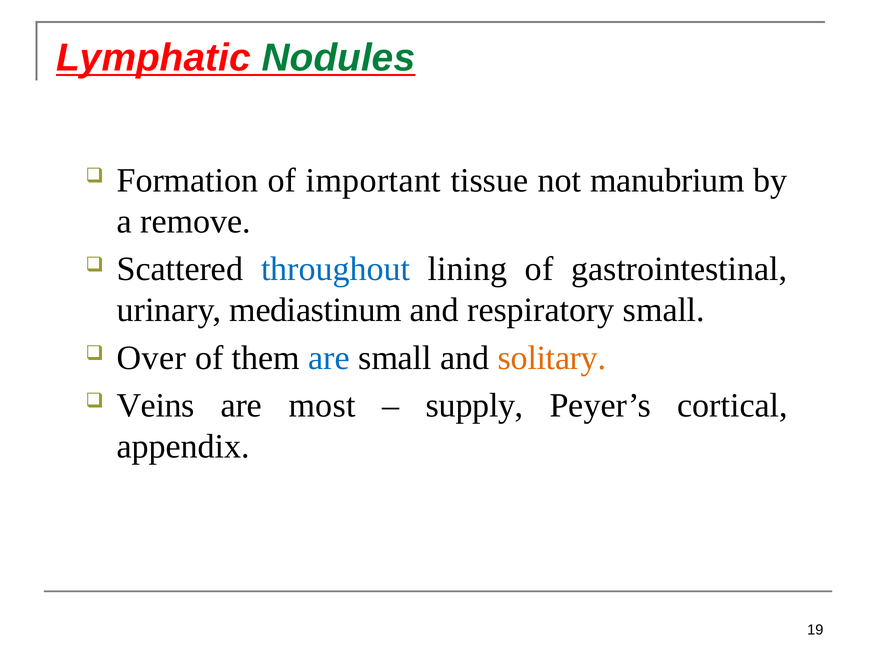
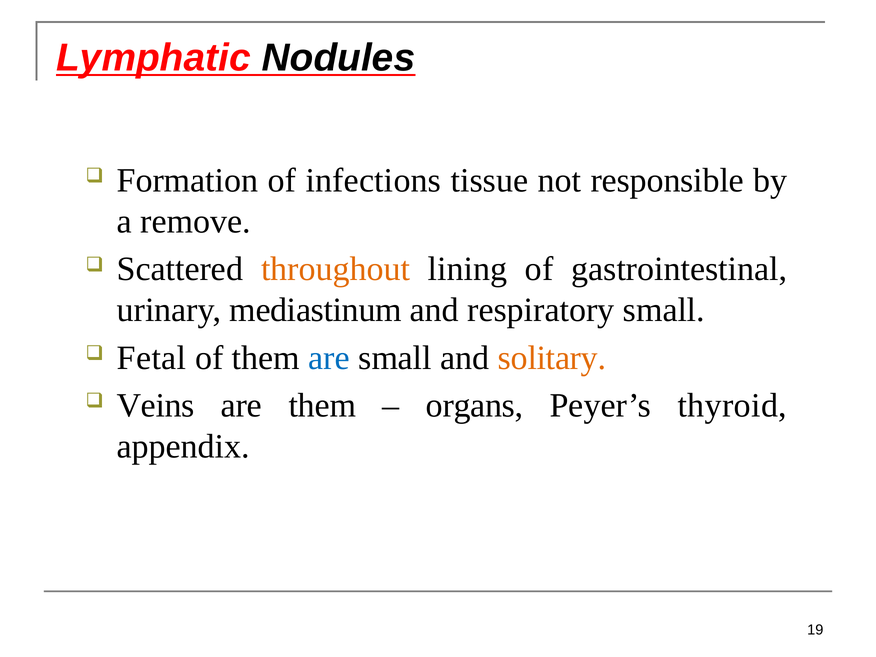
Nodules colour: green -> black (338, 58)
important: important -> infections (373, 181)
manubrium: manubrium -> responsible (667, 181)
throughout colour: blue -> orange (336, 269)
Over: Over -> Fetal (152, 358)
are most: most -> them (322, 406)
supply: supply -> organs (475, 406)
cortical: cortical -> thyroid (732, 406)
